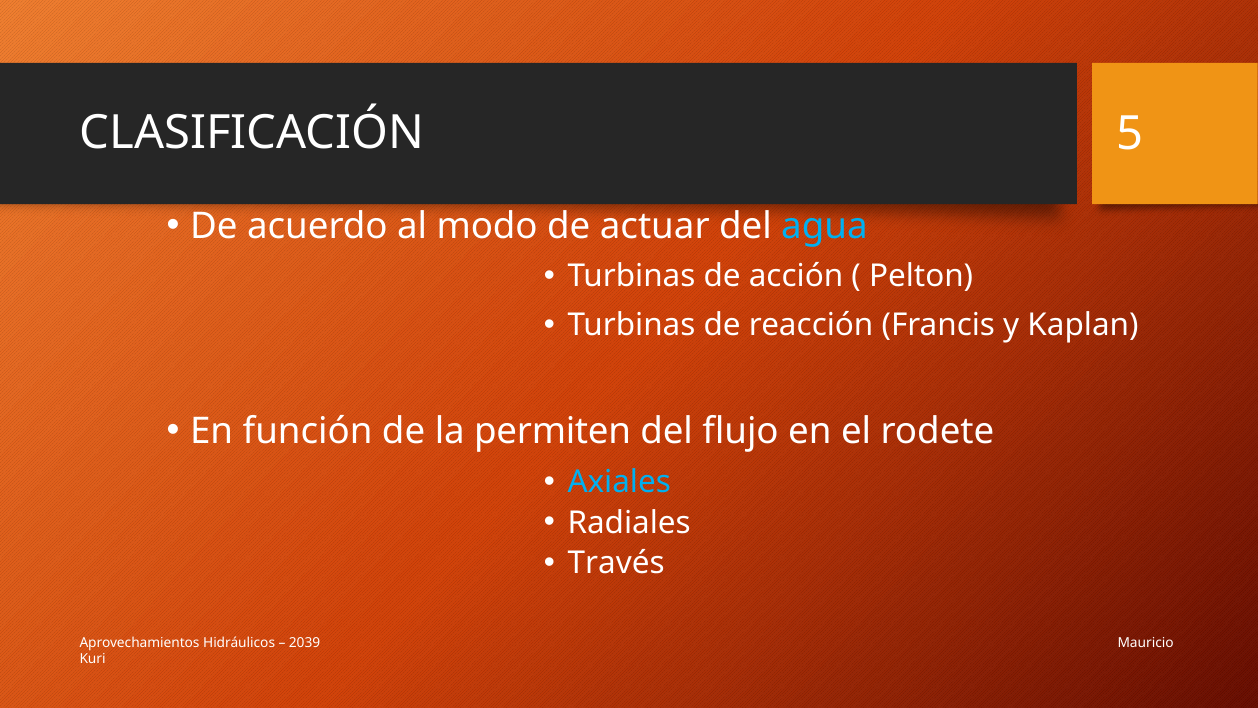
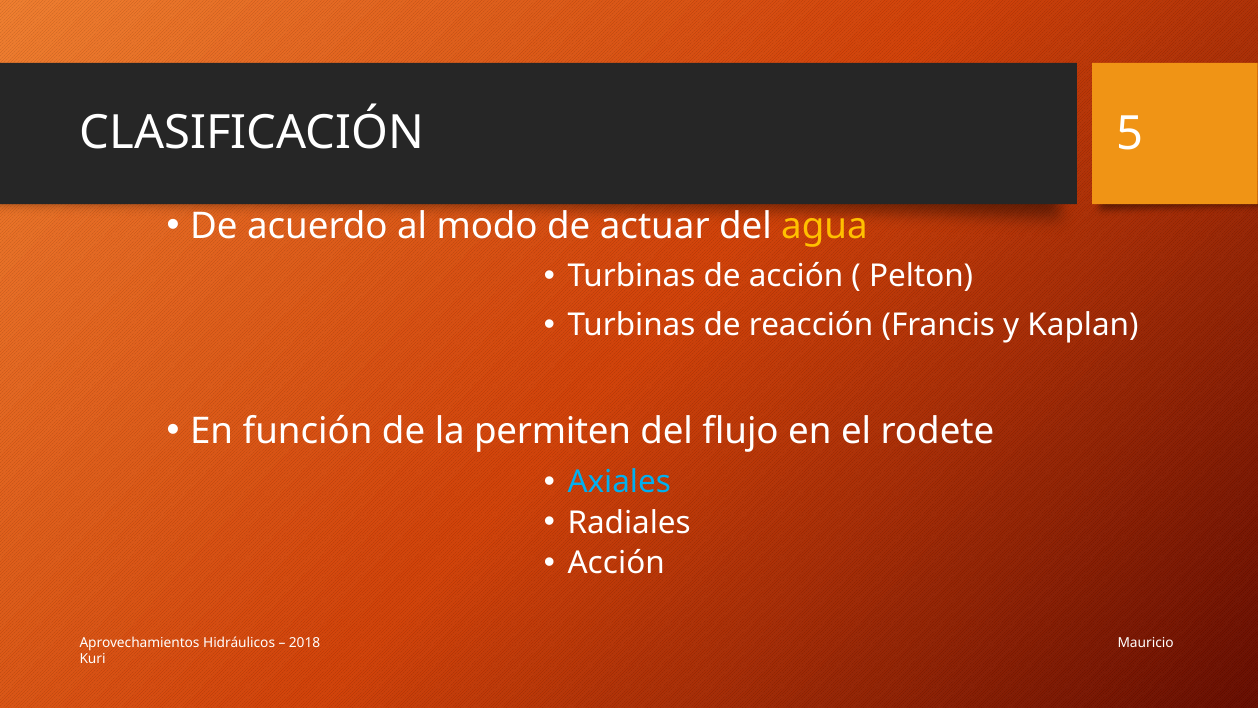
agua colour: light blue -> yellow (824, 226)
Través: Través -> Acción (616, 563)
2039: 2039 -> 2018 (305, 642)
